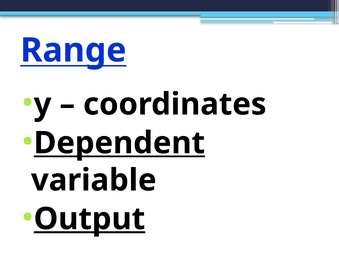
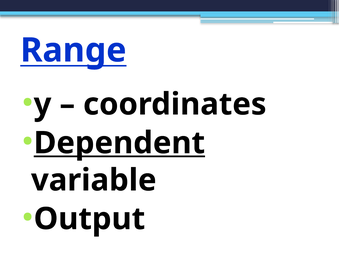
Output underline: present -> none (89, 219)
